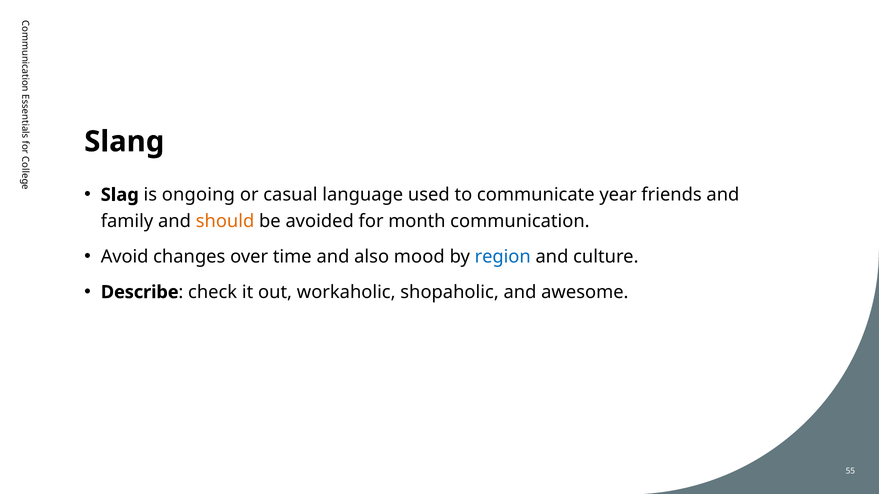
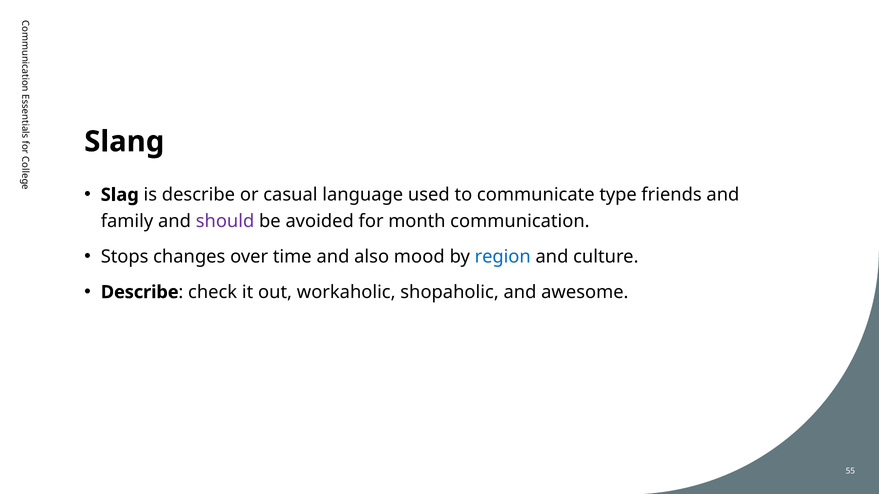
is ongoing: ongoing -> describe (198, 195)
year: year -> type (618, 195)
should colour: orange -> purple (225, 221)
Avoid: Avoid -> Stops (125, 257)
